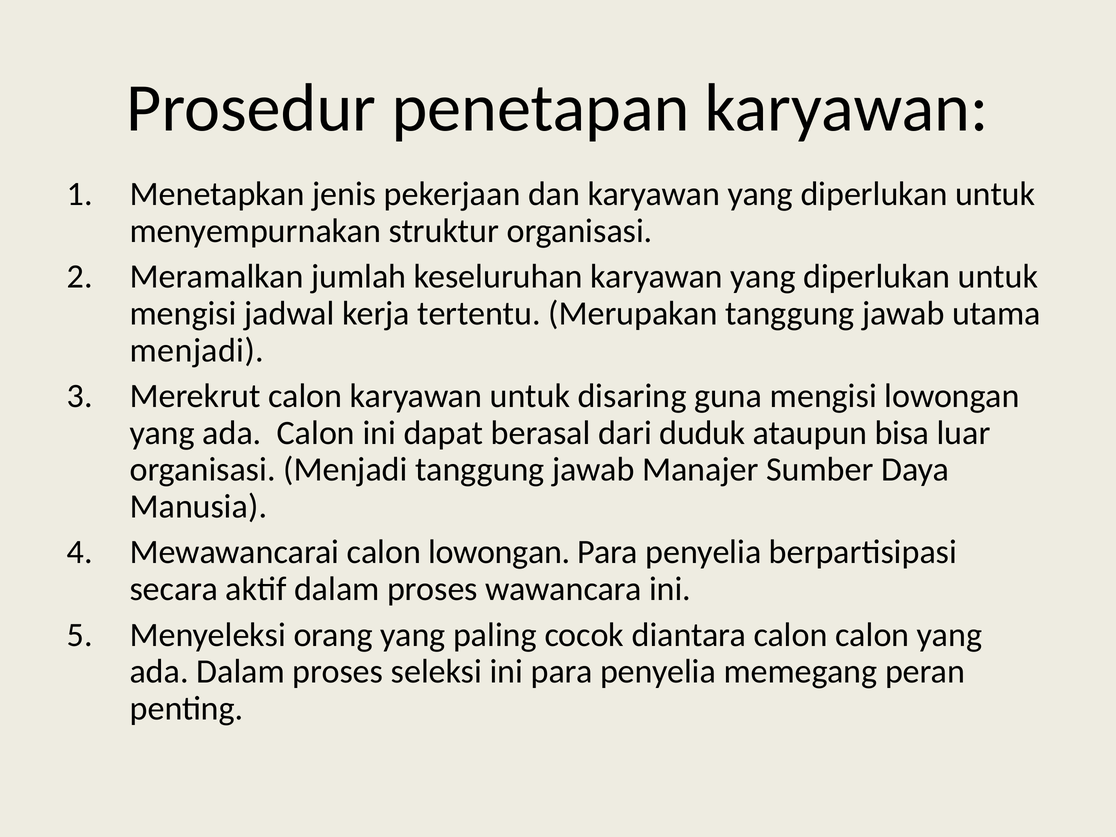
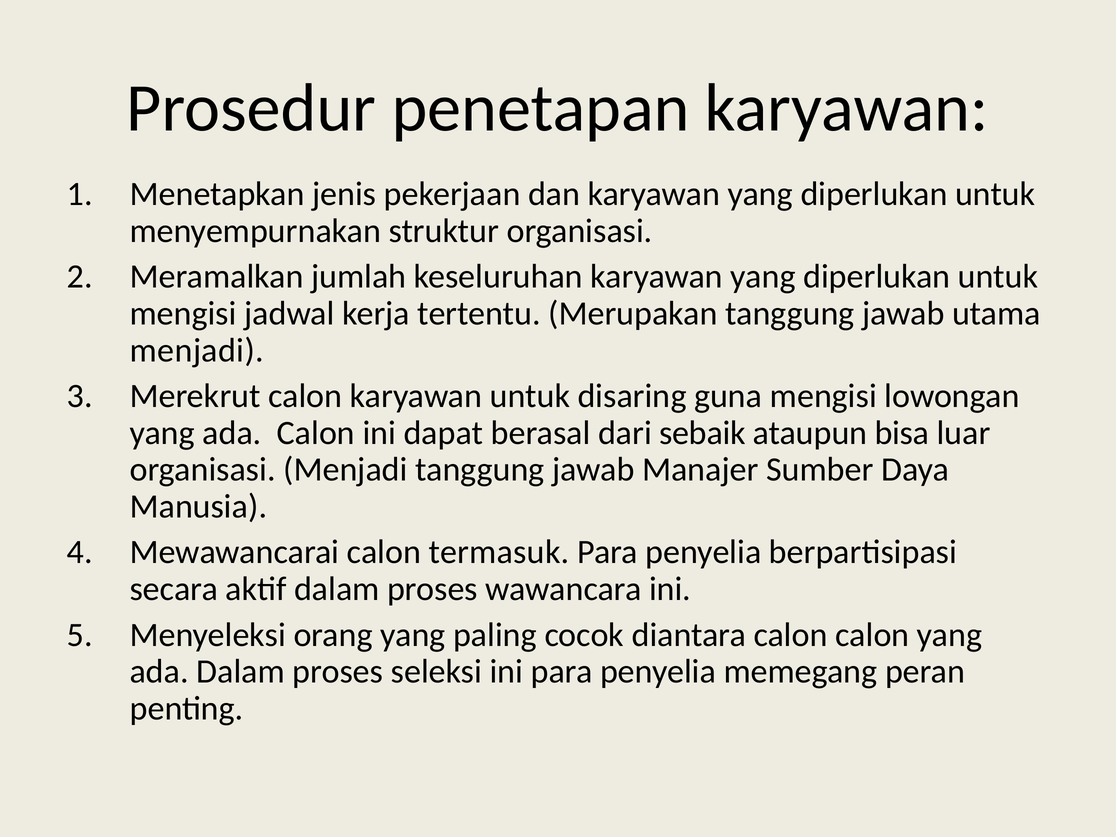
duduk: duduk -> sebaik (702, 433)
calon lowongan: lowongan -> termasuk (499, 552)
